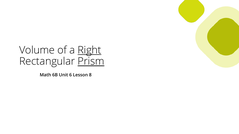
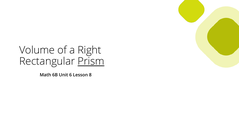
Right underline: present -> none (89, 50)
